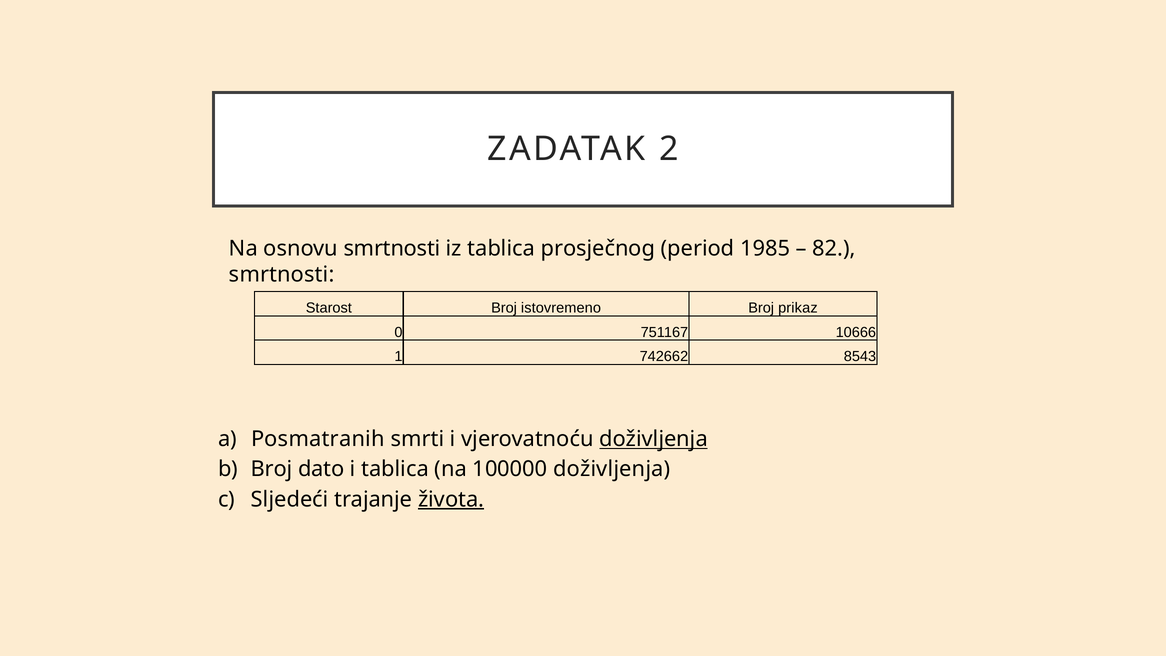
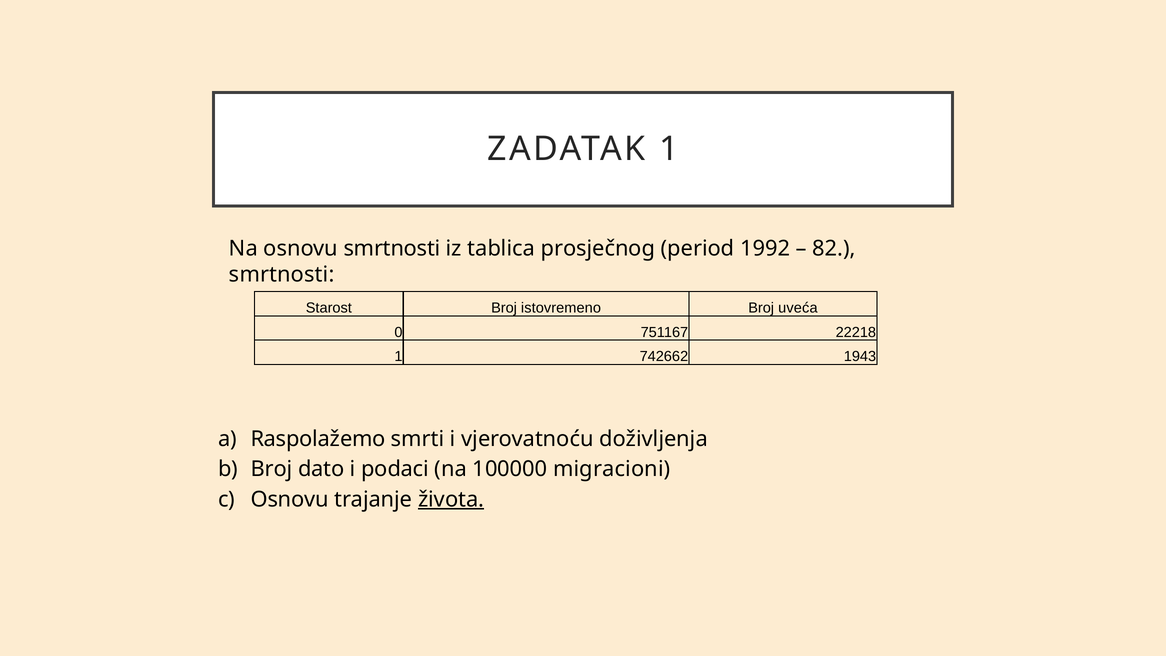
ZADATAK 2: 2 -> 1 (669, 149)
1985: 1985 -> 1992 (765, 248)
prikaz: prikaz -> uveća (798, 308)
10666: 10666 -> 22218 (856, 332)
8543: 8543 -> 1943 (860, 356)
Posmatranih: Posmatranih -> Raspolažemo (318, 439)
doživljenja underline: present -> none (654, 439)
i tablica: tablica -> podaci (395, 469)
100000 doživljenja: doživljenja -> migracioni (612, 469)
Sljedeći: Sljedeći -> Osnovu (290, 499)
